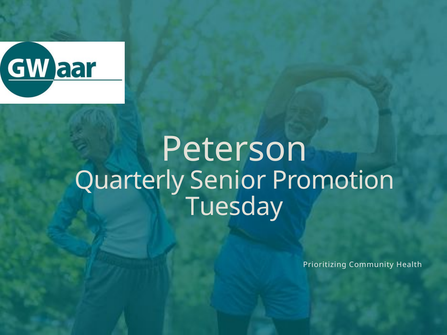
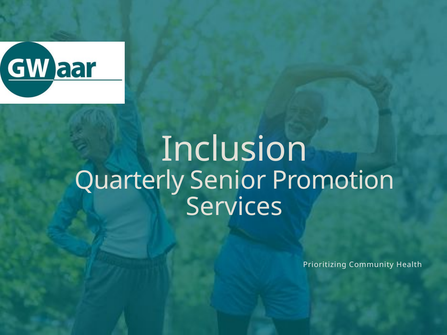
Peterson: Peterson -> Inclusion (234, 150)
Tuesday: Tuesday -> Services (234, 207)
